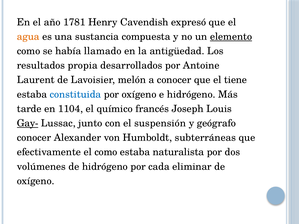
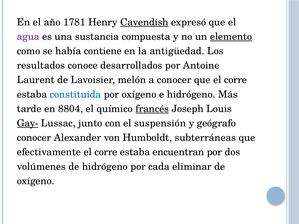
Cavendish underline: none -> present (144, 22)
agua colour: orange -> purple (28, 37)
llamado: llamado -> contiene (103, 51)
propia: propia -> conoce (83, 66)
que el tiene: tiene -> corre (236, 80)
1104: 1104 -> 8804 (71, 109)
francés underline: none -> present (152, 109)
efectivamente el como: como -> corre (106, 152)
naturalista: naturalista -> encuentran (178, 152)
